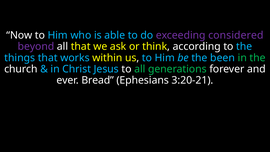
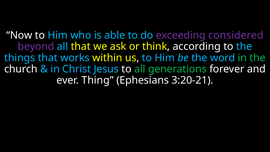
all colour: white -> light blue (63, 47)
been: been -> word (223, 58)
Bread: Bread -> Thing (98, 80)
